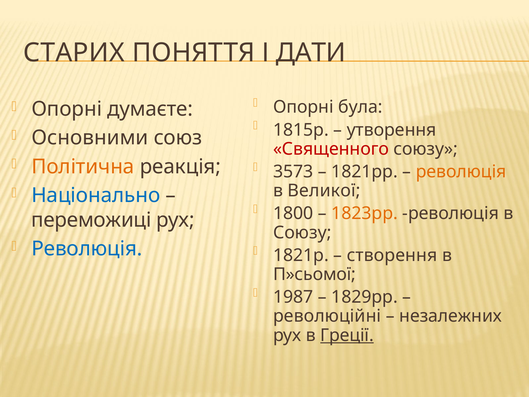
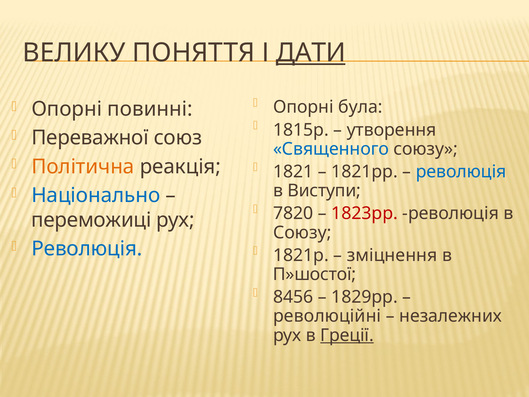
СТАРИХ: СТАРИХ -> ВЕЛИКУ (74, 53)
ДАТИ underline: none -> present (311, 53)
думаєте: думаєте -> повинні (150, 109)
Основними: Основними -> Переважної (90, 138)
Священного colour: red -> blue (331, 149)
3573: 3573 -> 1821 (293, 172)
революція colour: orange -> blue (461, 172)
Великої: Великої -> Виступи (324, 191)
1800: 1800 -> 7820 (293, 213)
1823рр colour: orange -> red (365, 213)
створення: створення -> зміцнення (392, 255)
П»сьомої: П»сьомої -> П»шостої (315, 274)
1987: 1987 -> 8456 (293, 297)
